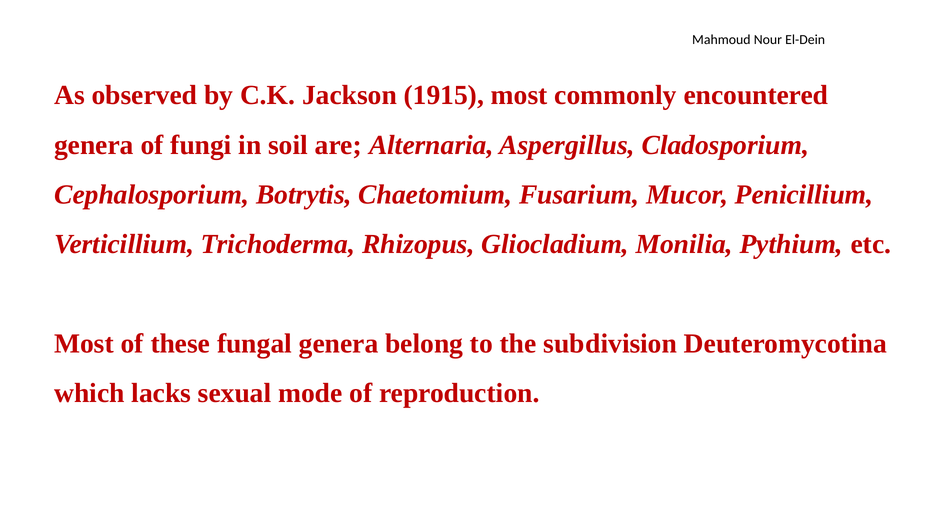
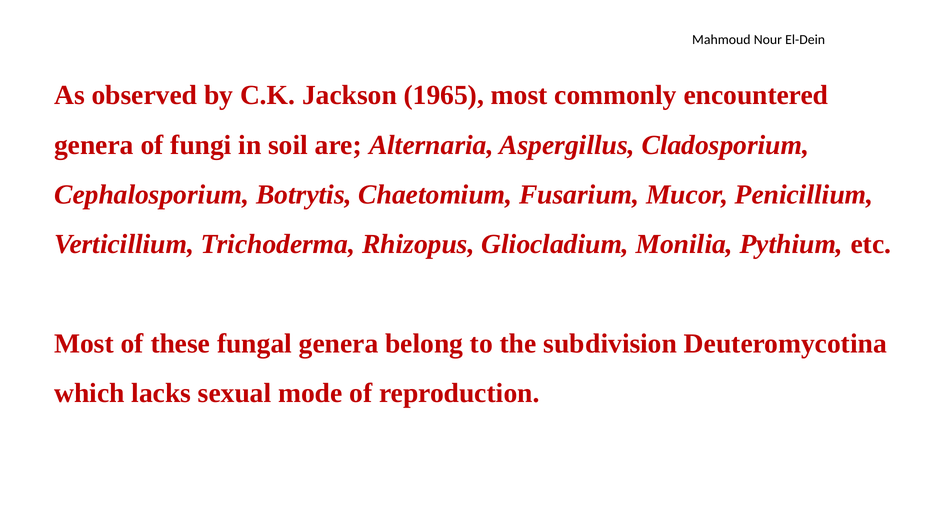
1915: 1915 -> 1965 (444, 95)
